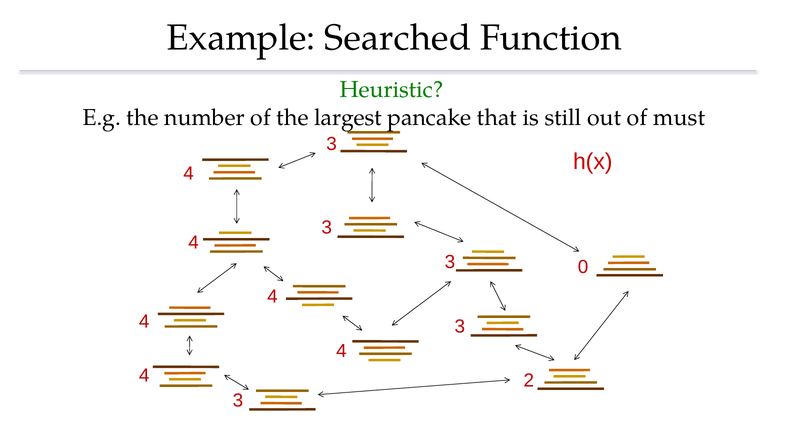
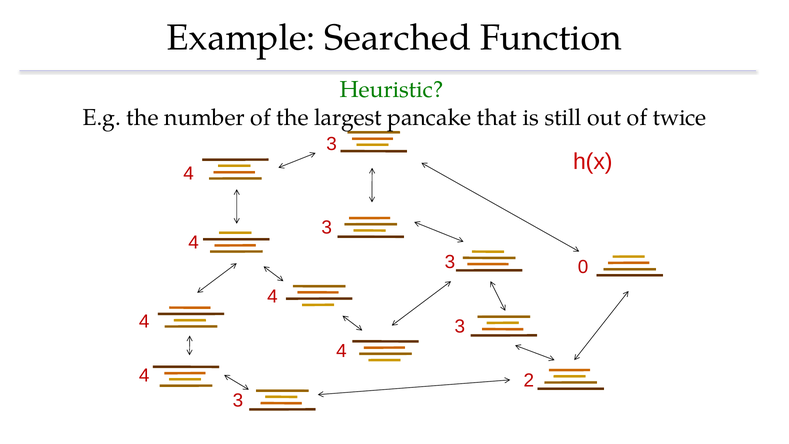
must: must -> twice (680, 117)
